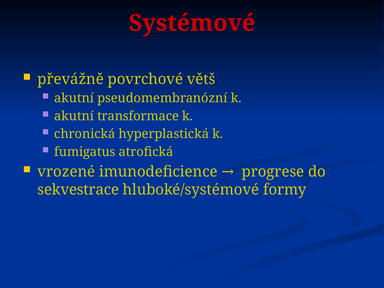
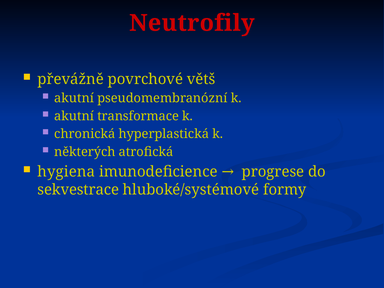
Systémové: Systémové -> Neutrofily (192, 23)
fumigatus: fumigatus -> některých (85, 152)
vrozené: vrozené -> hygiena (66, 172)
